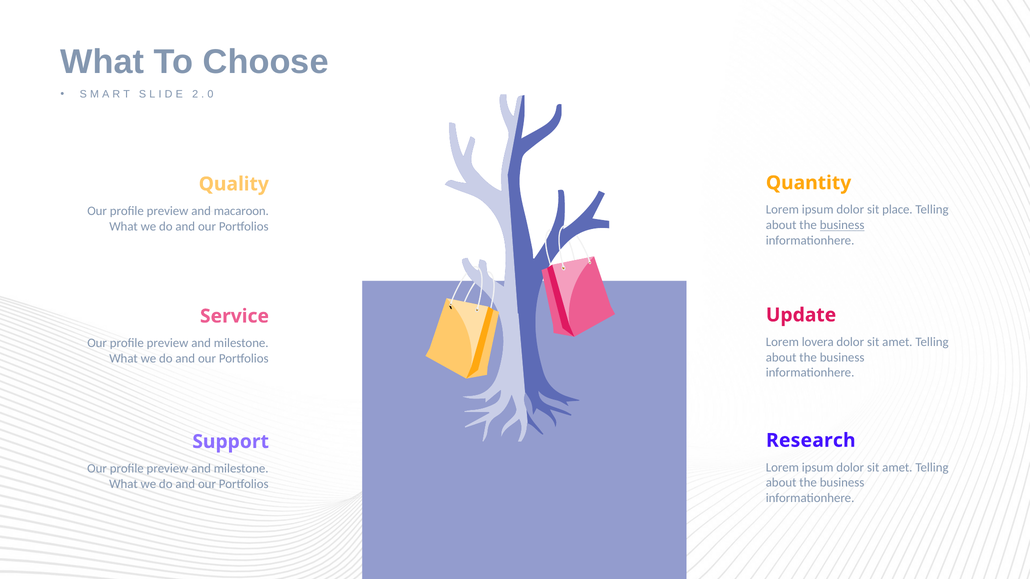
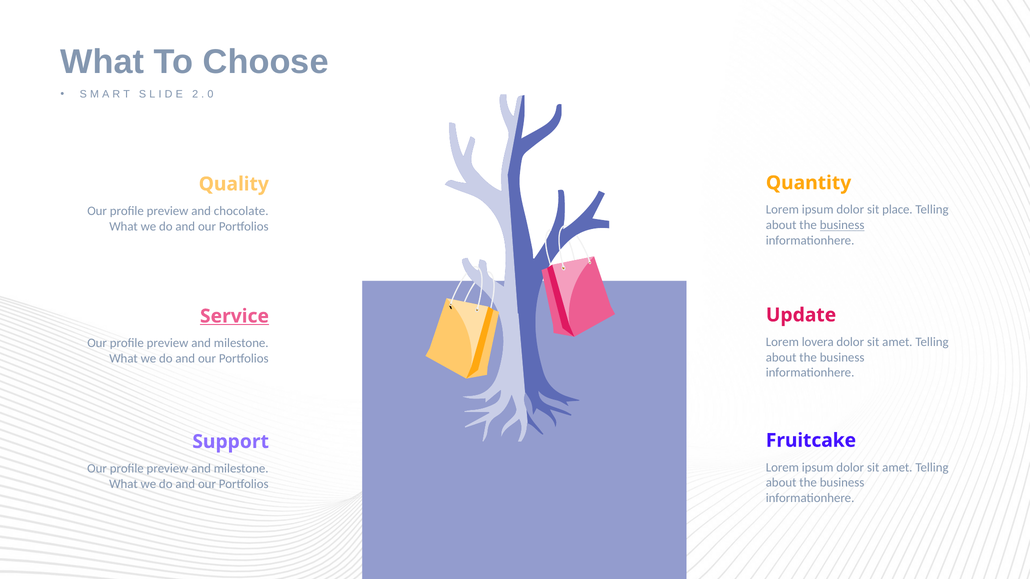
macaroon: macaroon -> chocolate (241, 211)
Service underline: none -> present (234, 316)
Research: Research -> Fruitcake (811, 441)
